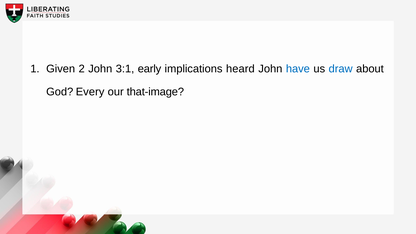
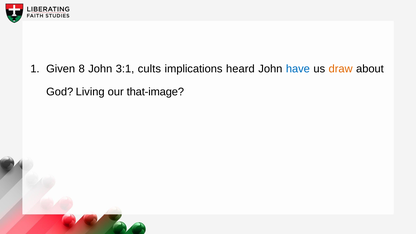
2: 2 -> 8 (82, 69)
early: early -> cults (149, 69)
draw colour: blue -> orange (341, 69)
Every: Every -> Living (90, 92)
